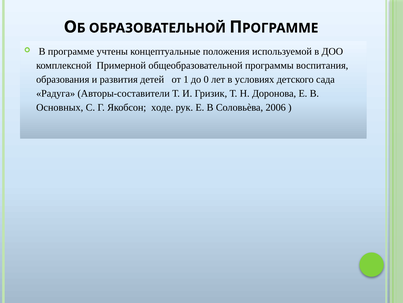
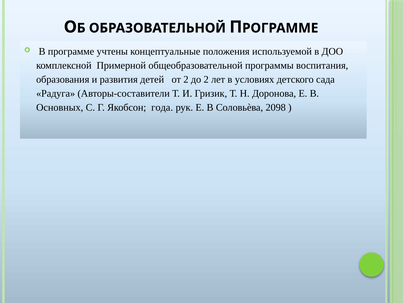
от 1: 1 -> 2 (186, 79)
до 0: 0 -> 2 (206, 79)
ходе: ходе -> года (162, 107)
2006: 2006 -> 2098 (276, 107)
